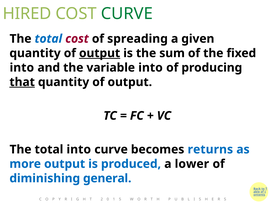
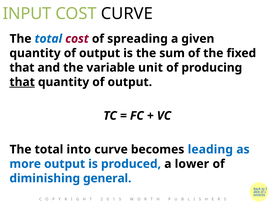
HIRED: HIRED -> INPUT (27, 14)
CURVE colour: green -> black (127, 14)
output underline: present -> none (100, 53)
into: into -> that (22, 67)
variable into: into -> unit (151, 67)
returns: returns -> leading (210, 149)
